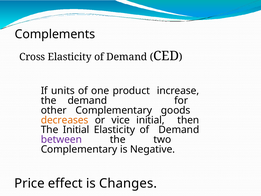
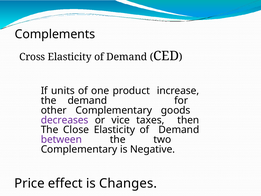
decreases colour: orange -> purple (65, 120)
vice initial: initial -> taxes (150, 120)
The Initial: Initial -> Close (76, 130)
